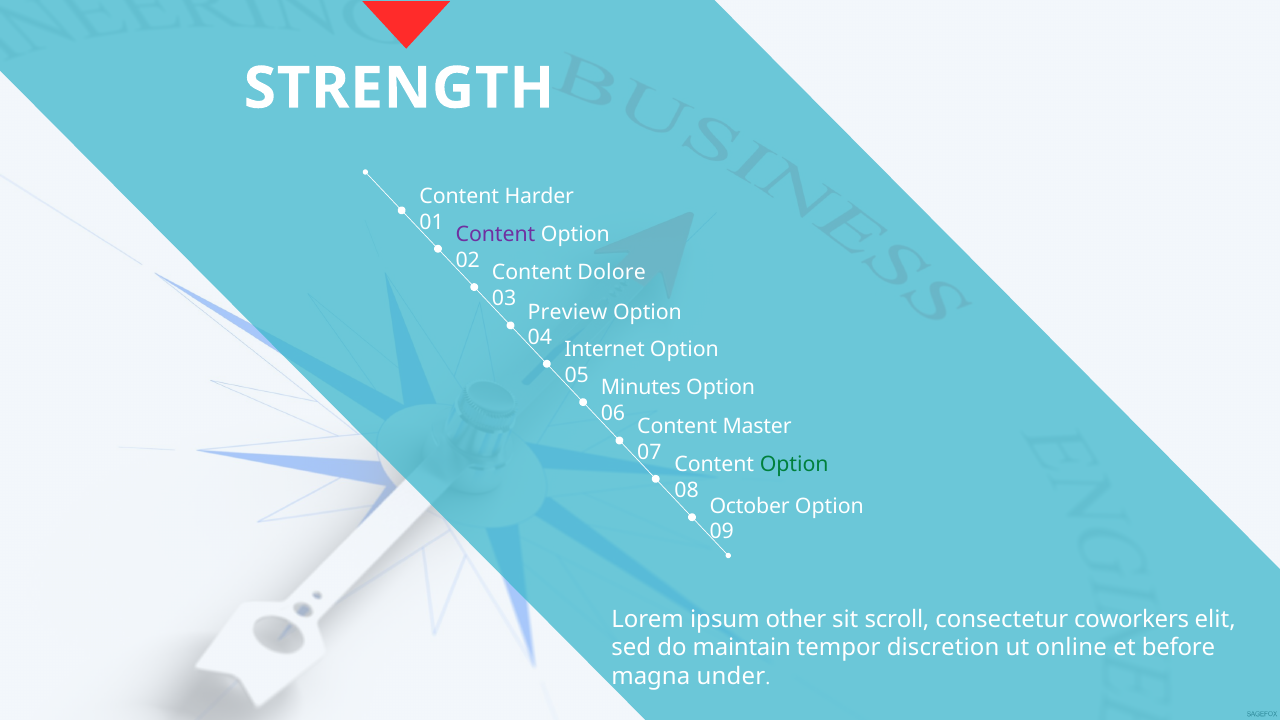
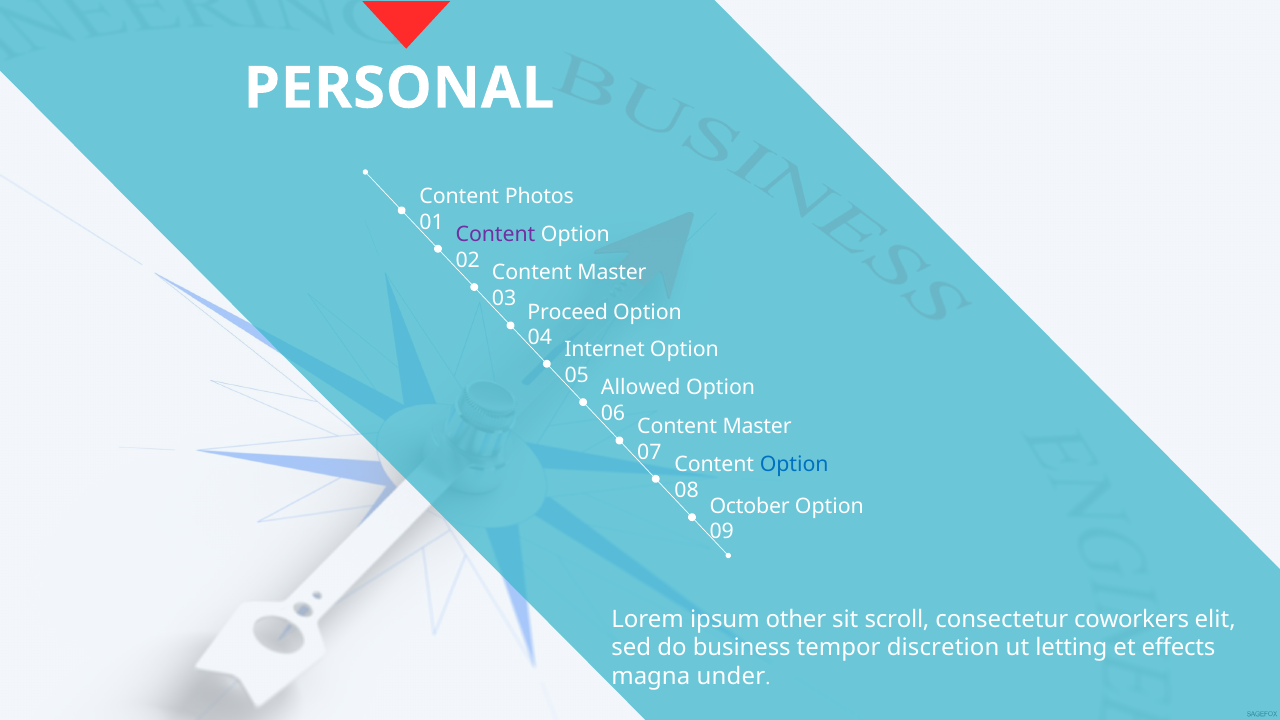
STRENGTH: STRENGTH -> PERSONAL (399, 88)
Harder: Harder -> Photos (539, 196)
Dolore: Dolore -> Master (612, 273)
Preview: Preview -> Proceed (568, 312)
Minutes: Minutes -> Allowed (641, 388)
Option colour: green -> blue (794, 465)
maintain: maintain -> business (742, 648)
online: online -> letting (1071, 648)
before: before -> effects (1178, 648)
